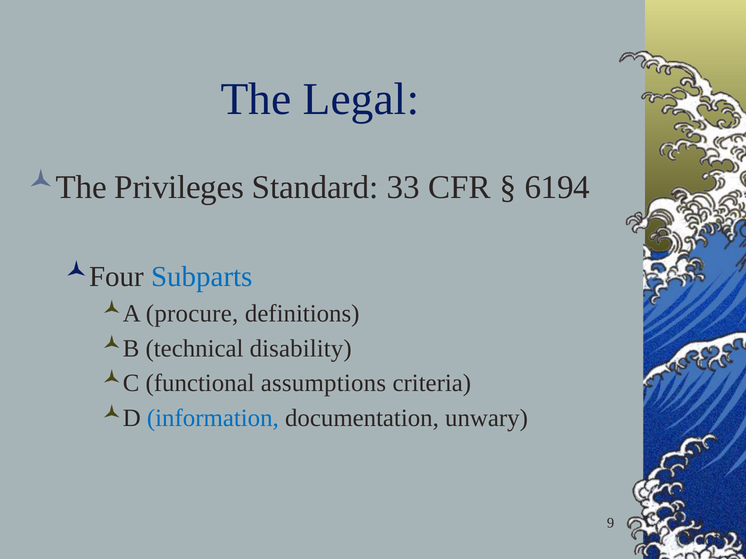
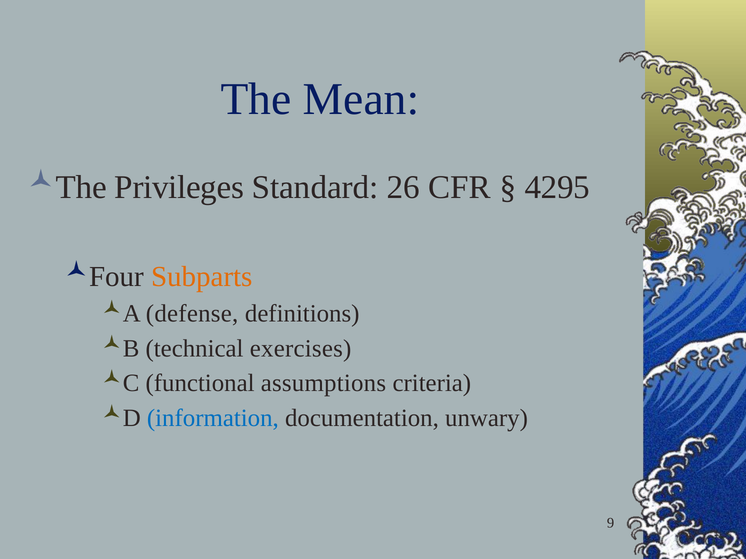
Legal: Legal -> Mean (361, 100)
33: 33 -> 26 (403, 188)
6194: 6194 -> 4295 (557, 188)
Subparts colour: blue -> orange (202, 277)
procure: procure -> defense (192, 314)
disability: disability -> exercises (301, 349)
